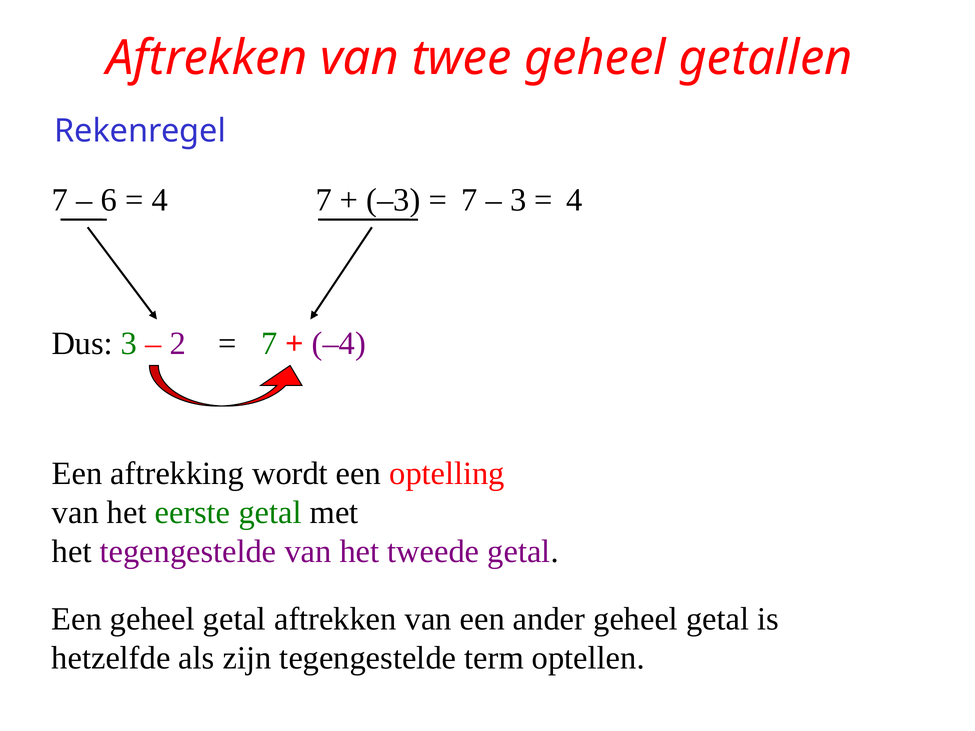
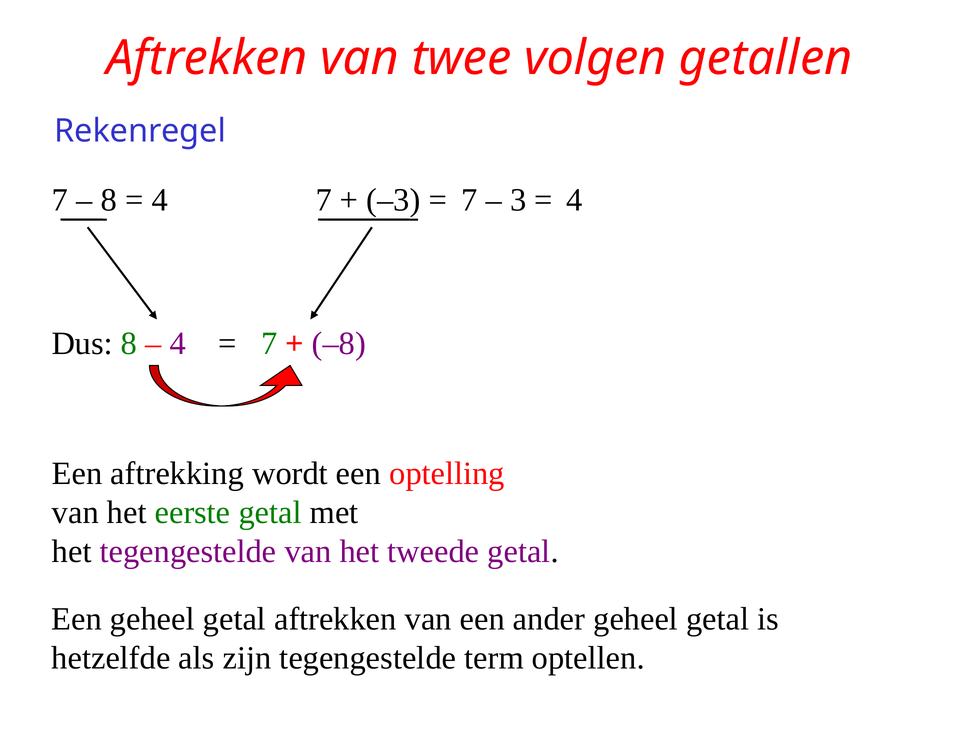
twee geheel: geheel -> volgen (595, 58)
6: 6 -> 8 (109, 200)
Dus 3: 3 -> 8 (129, 343)
2: 2 -> 4 (178, 343)
–4: –4 -> –8 (339, 343)
